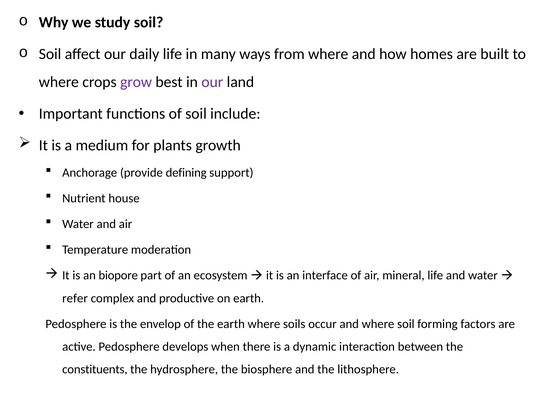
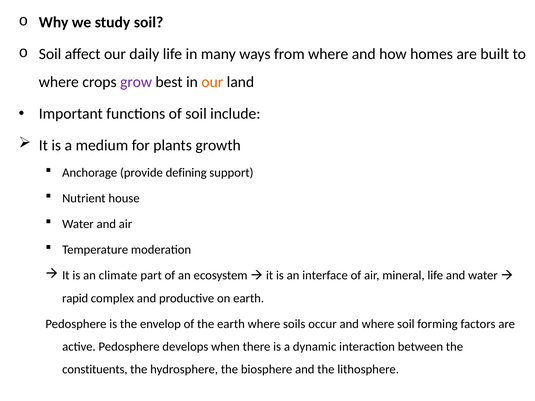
our colour: purple -> orange (212, 82)
biopore: biopore -> climate (118, 276)
refer: refer -> rapid (75, 298)
